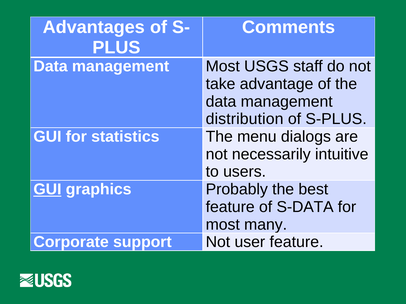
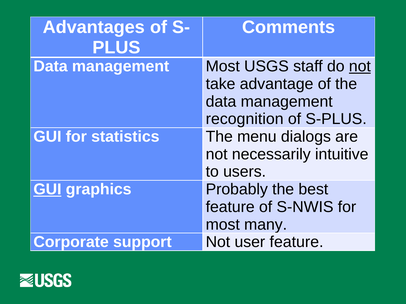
not underline: none -> present (360, 66)
distribution: distribution -> recognition (245, 119)
S-DATA: S-DATA -> S-NWIS (305, 207)
